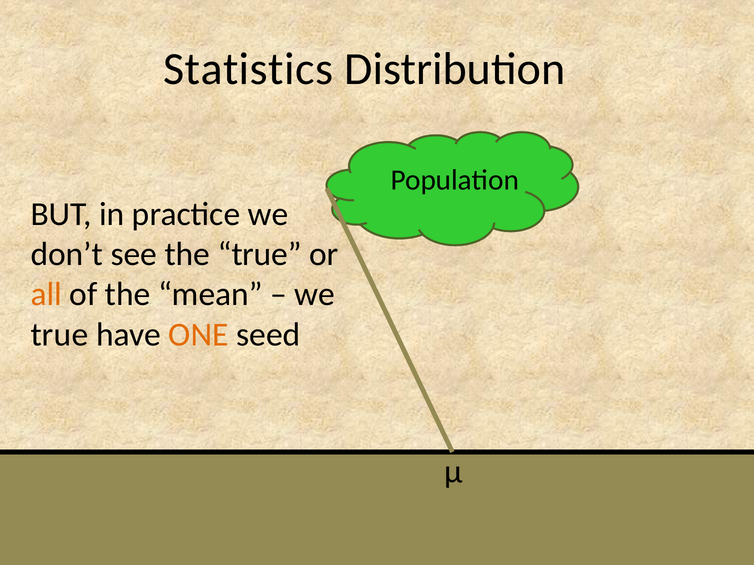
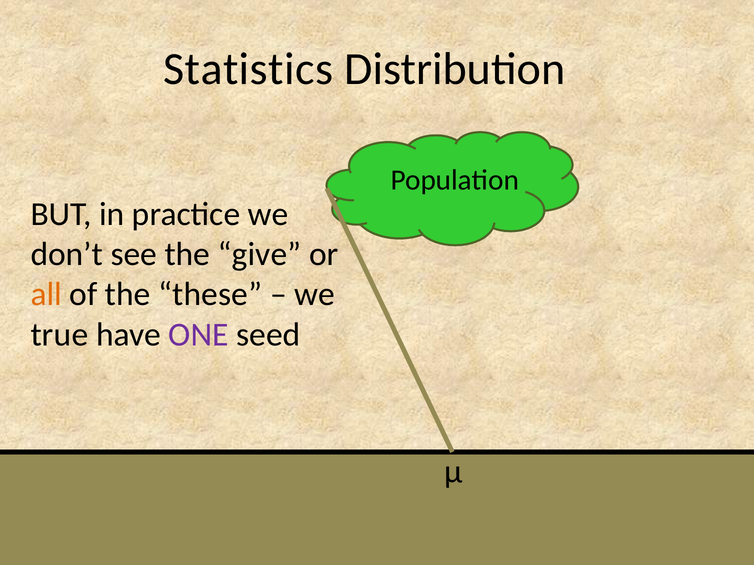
the true: true -> give (260, 254)
mean: mean -> these (210, 295)
ONE colour: orange -> purple (199, 335)
